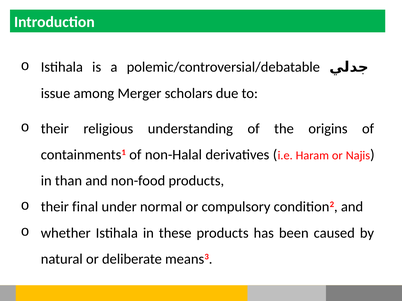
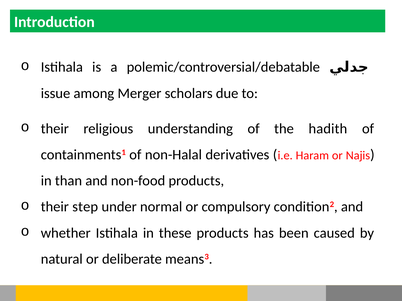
origins: origins -> hadith (328, 129)
final: final -> step (85, 207)
